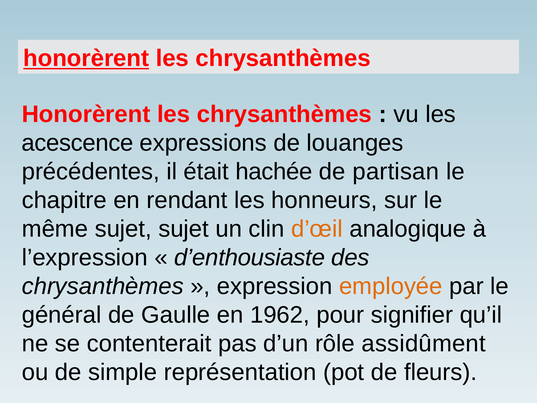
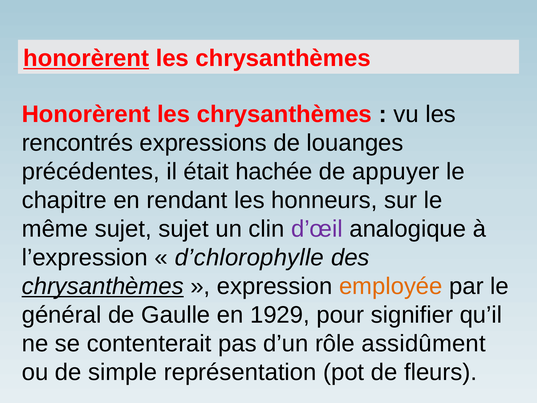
acescence: acescence -> rencontrés (77, 143)
partisan: partisan -> appuyer (396, 172)
d’œil colour: orange -> purple (317, 229)
d’enthousiaste: d’enthousiaste -> d’chlorophylle (249, 257)
chrysanthèmes underline: none -> present (103, 286)
1962: 1962 -> 1929 (280, 315)
